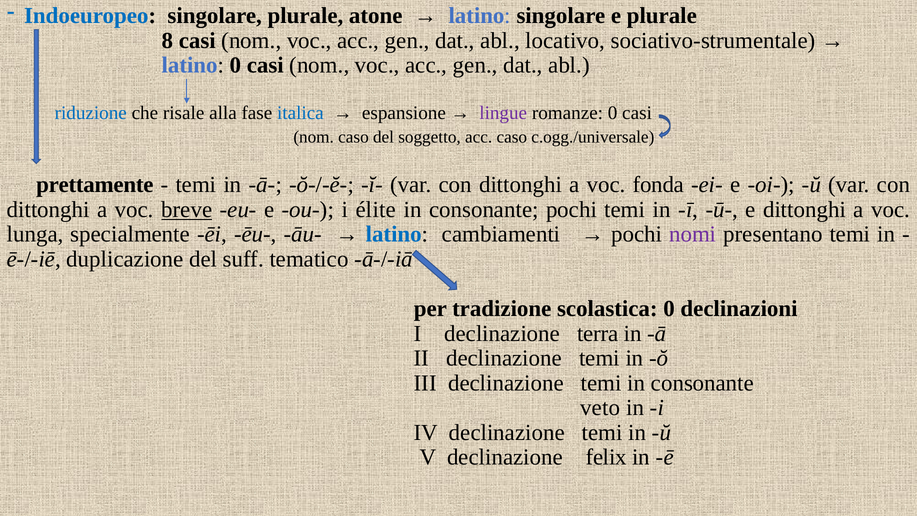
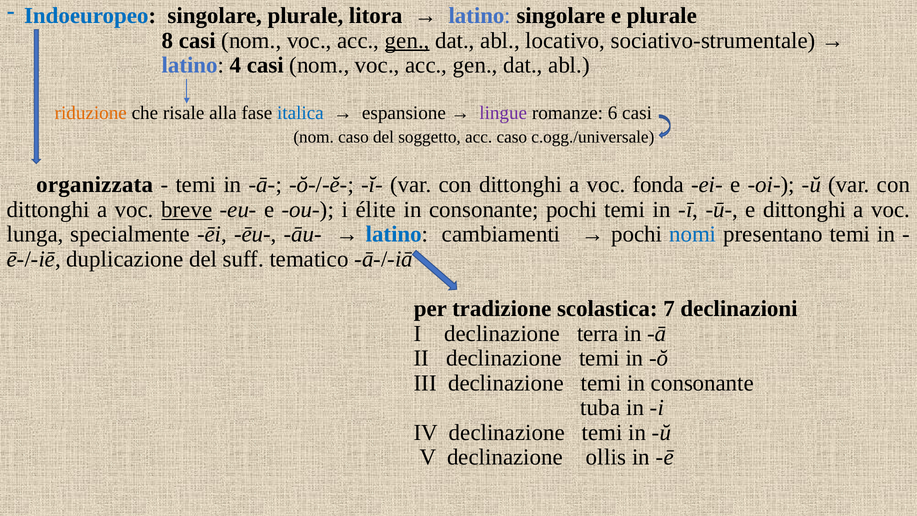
atone: atone -> litora (376, 16)
gen underline: none -> present (407, 40)
latino 0: 0 -> 4 (235, 65)
riduzione colour: blue -> orange (91, 113)
romanze 0: 0 -> 6 (613, 113)
prettamente: prettamente -> organizzata (95, 185)
nomi colour: purple -> blue (693, 234)
scolastica 0: 0 -> 7 (669, 309)
veto: veto -> tuba (600, 408)
felix: felix -> ollis (606, 457)
